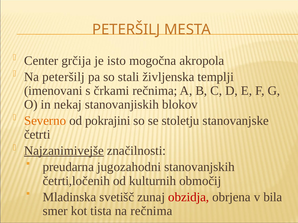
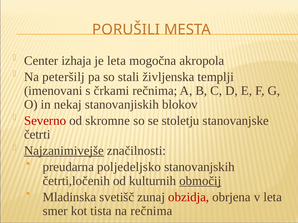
PETERŠILJ: PETERŠILJ -> PORUŠILI (126, 30)
grčija: grčija -> izhaja (76, 61)
je isto: isto -> leta (116, 61)
Severno colour: orange -> red (45, 121)
pokrajini: pokrajini -> skromne (108, 121)
jugozahodni: jugozahodni -> poljedeljsko (129, 167)
območij underline: none -> present (200, 181)
v bila: bila -> leta (273, 197)
